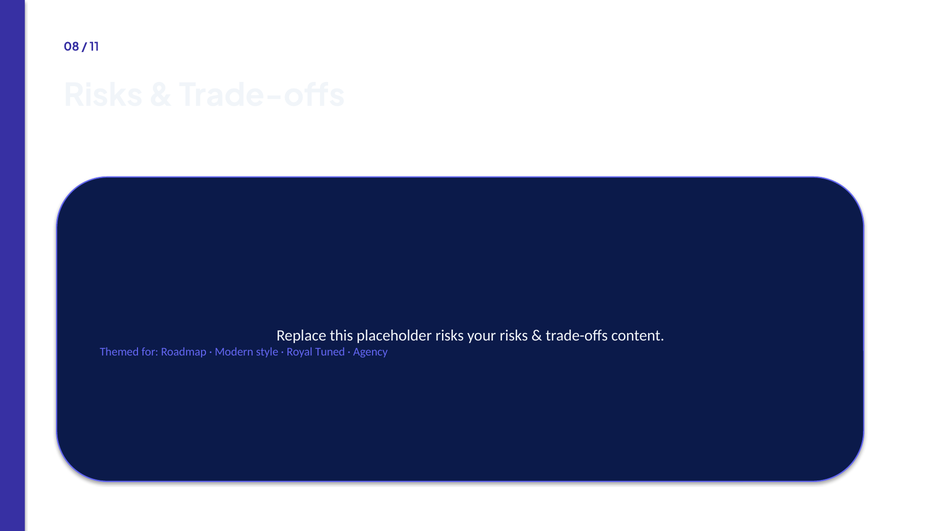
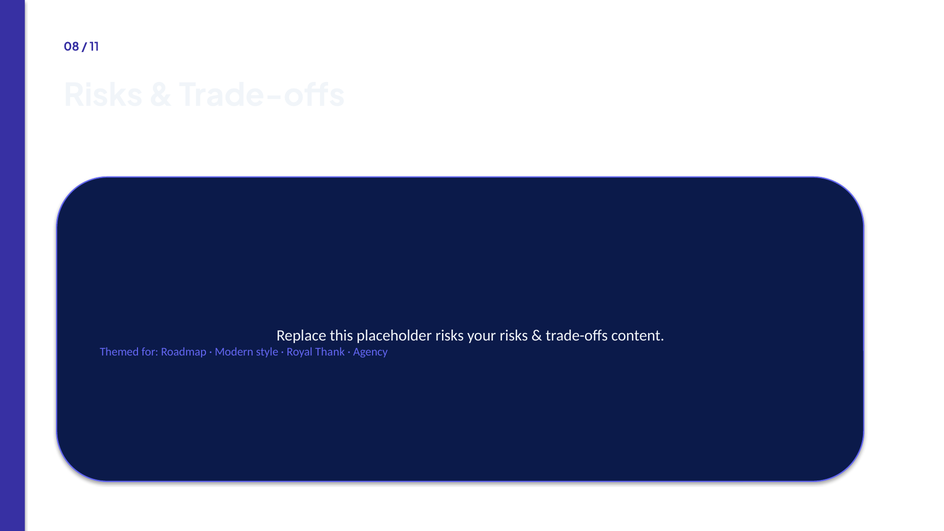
Tuned: Tuned -> Thank (330, 352)
